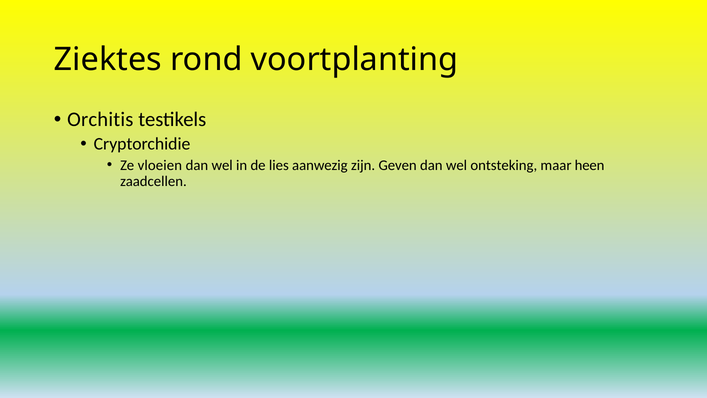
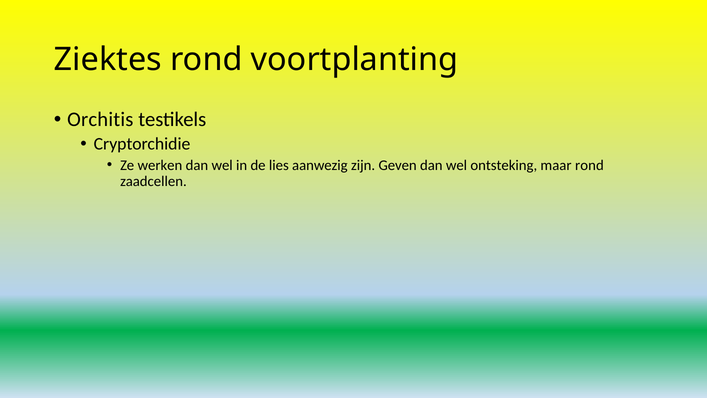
vloeien: vloeien -> werken (160, 165)
maar heen: heen -> rond (589, 165)
